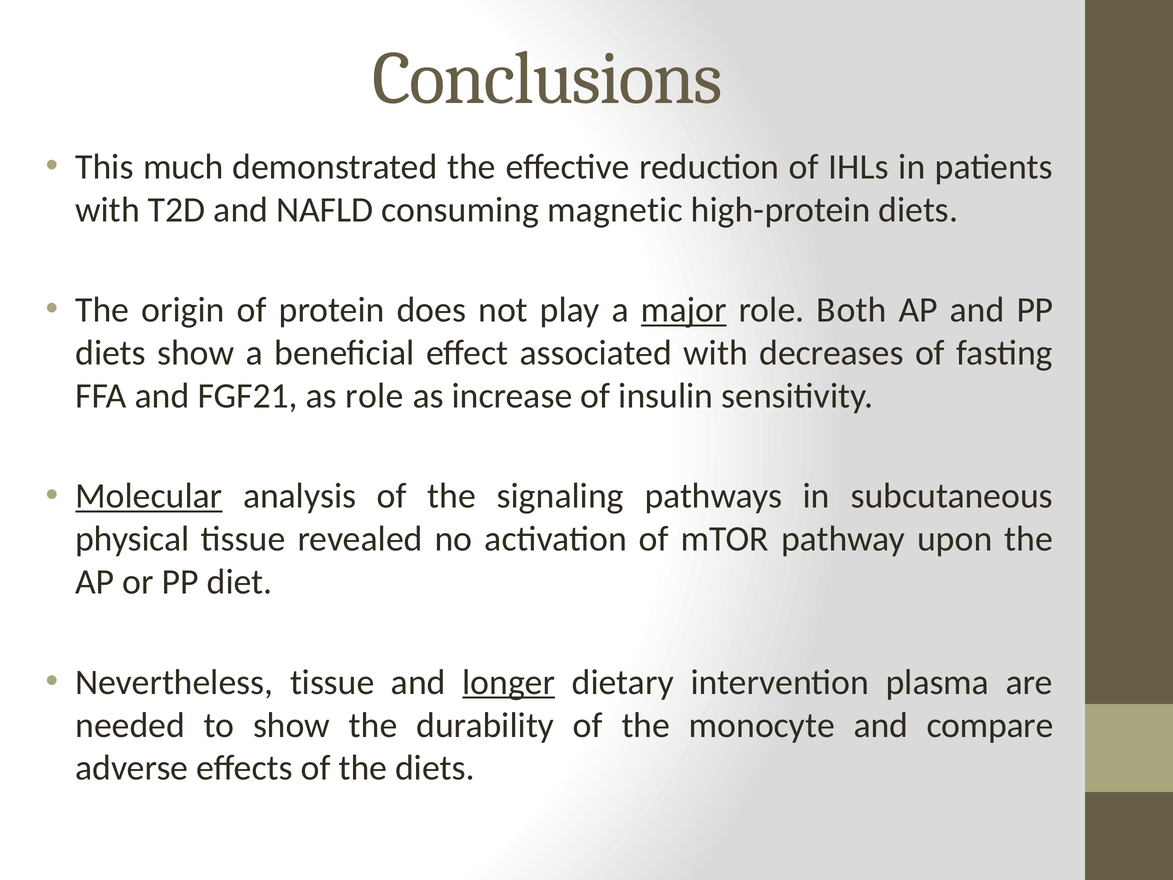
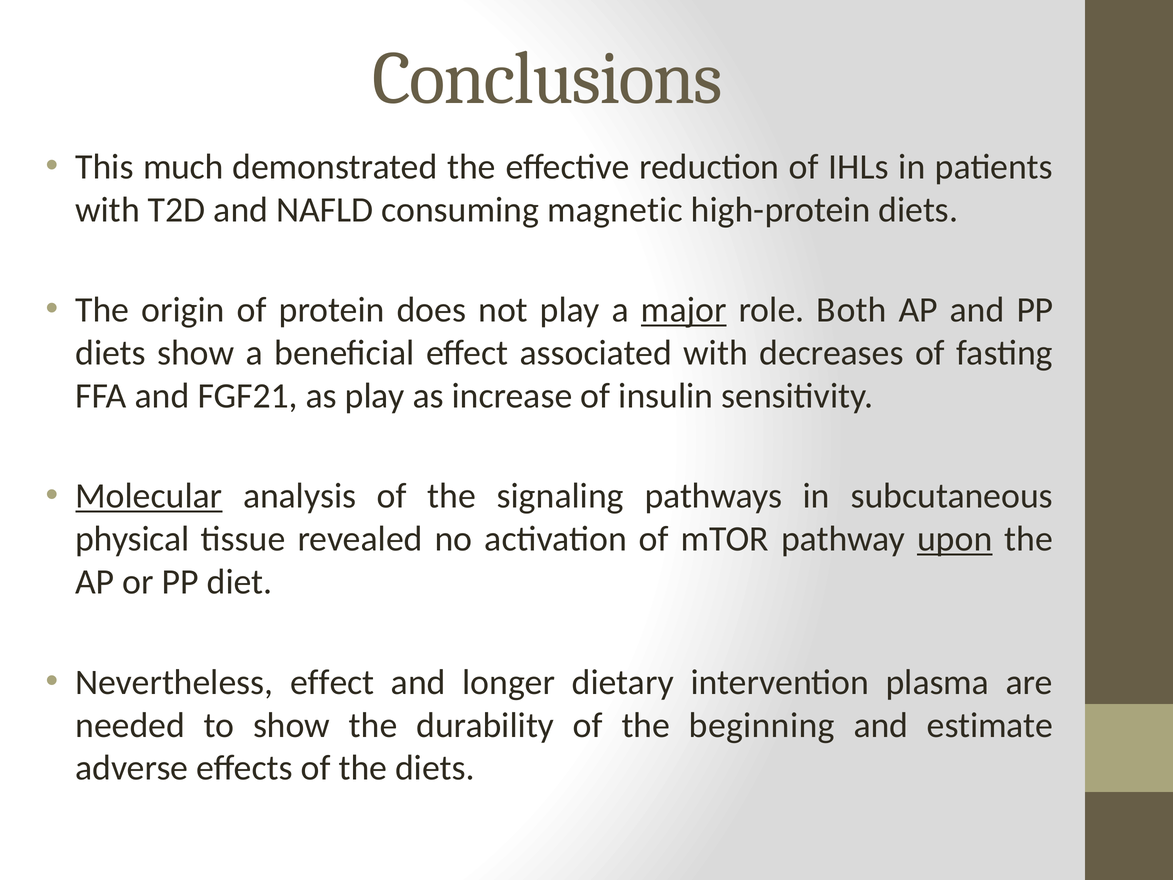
as role: role -> play (375, 396)
upon underline: none -> present (955, 539)
Nevertheless tissue: tissue -> effect (332, 682)
longer underline: present -> none (509, 682)
monocyte: monocyte -> beginning (762, 725)
compare: compare -> estimate (990, 725)
